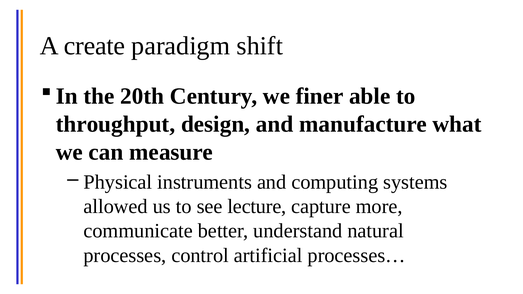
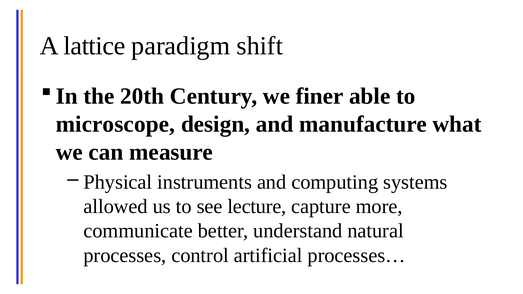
create: create -> lattice (94, 46)
throughput: throughput -> microscope (115, 124)
